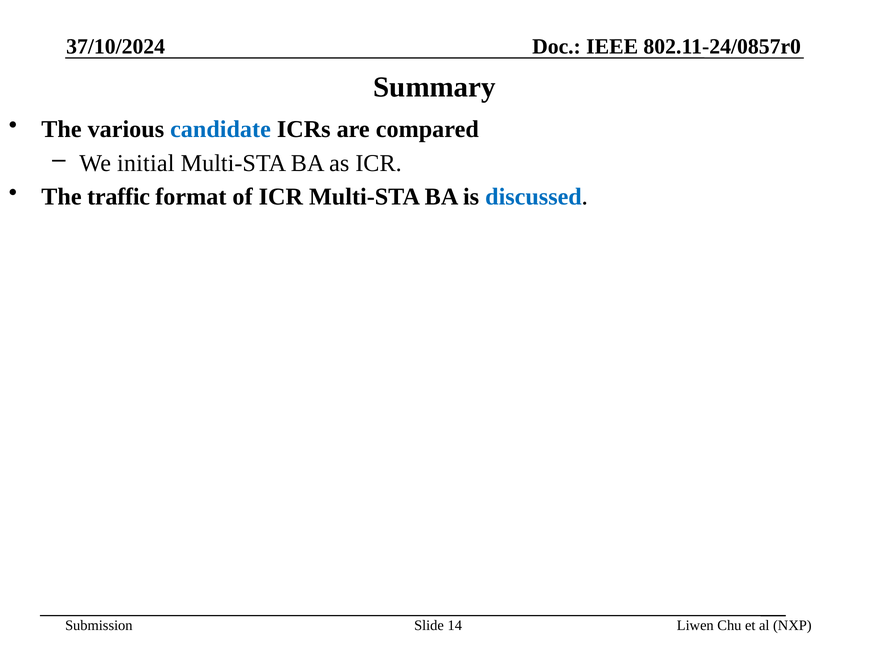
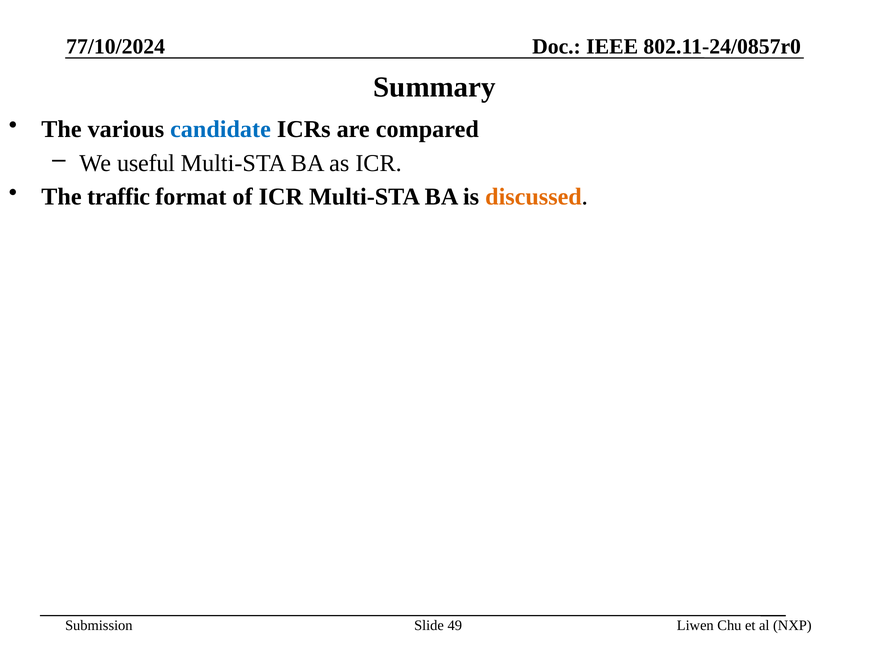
37/10/2024: 37/10/2024 -> 77/10/2024 (116, 46)
initial: initial -> useful (146, 163)
discussed colour: blue -> orange (533, 197)
14: 14 -> 49 (455, 625)
